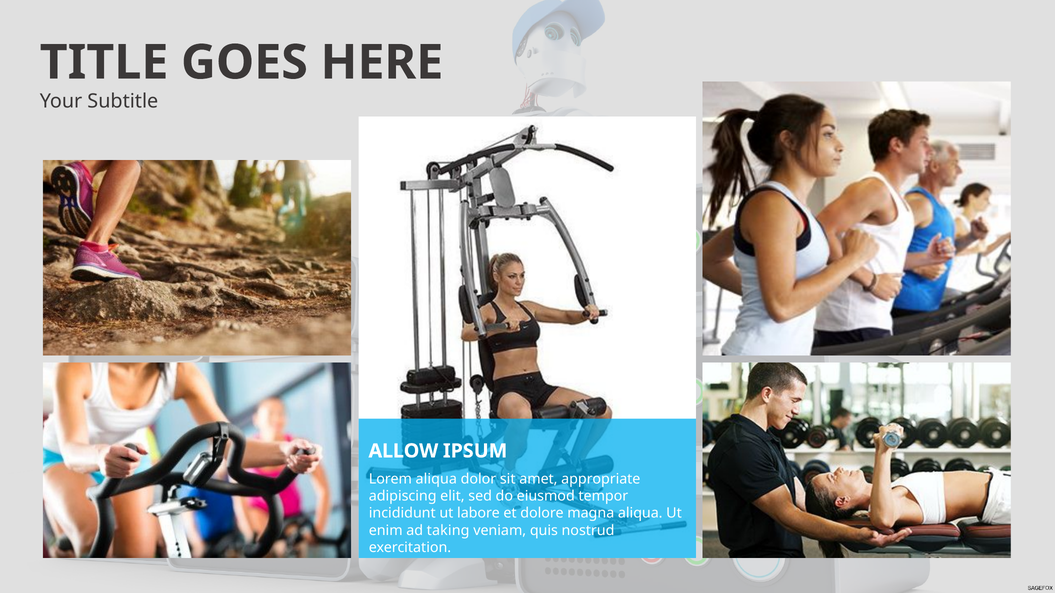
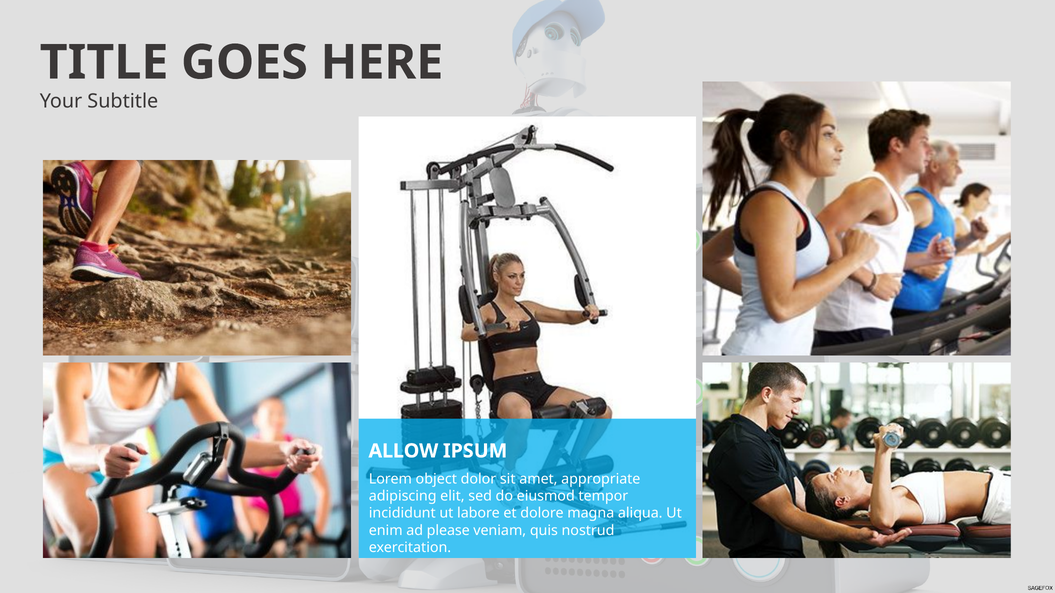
Lorem aliqua: aliqua -> object (436, 479)
taking: taking -> please (448, 531)
